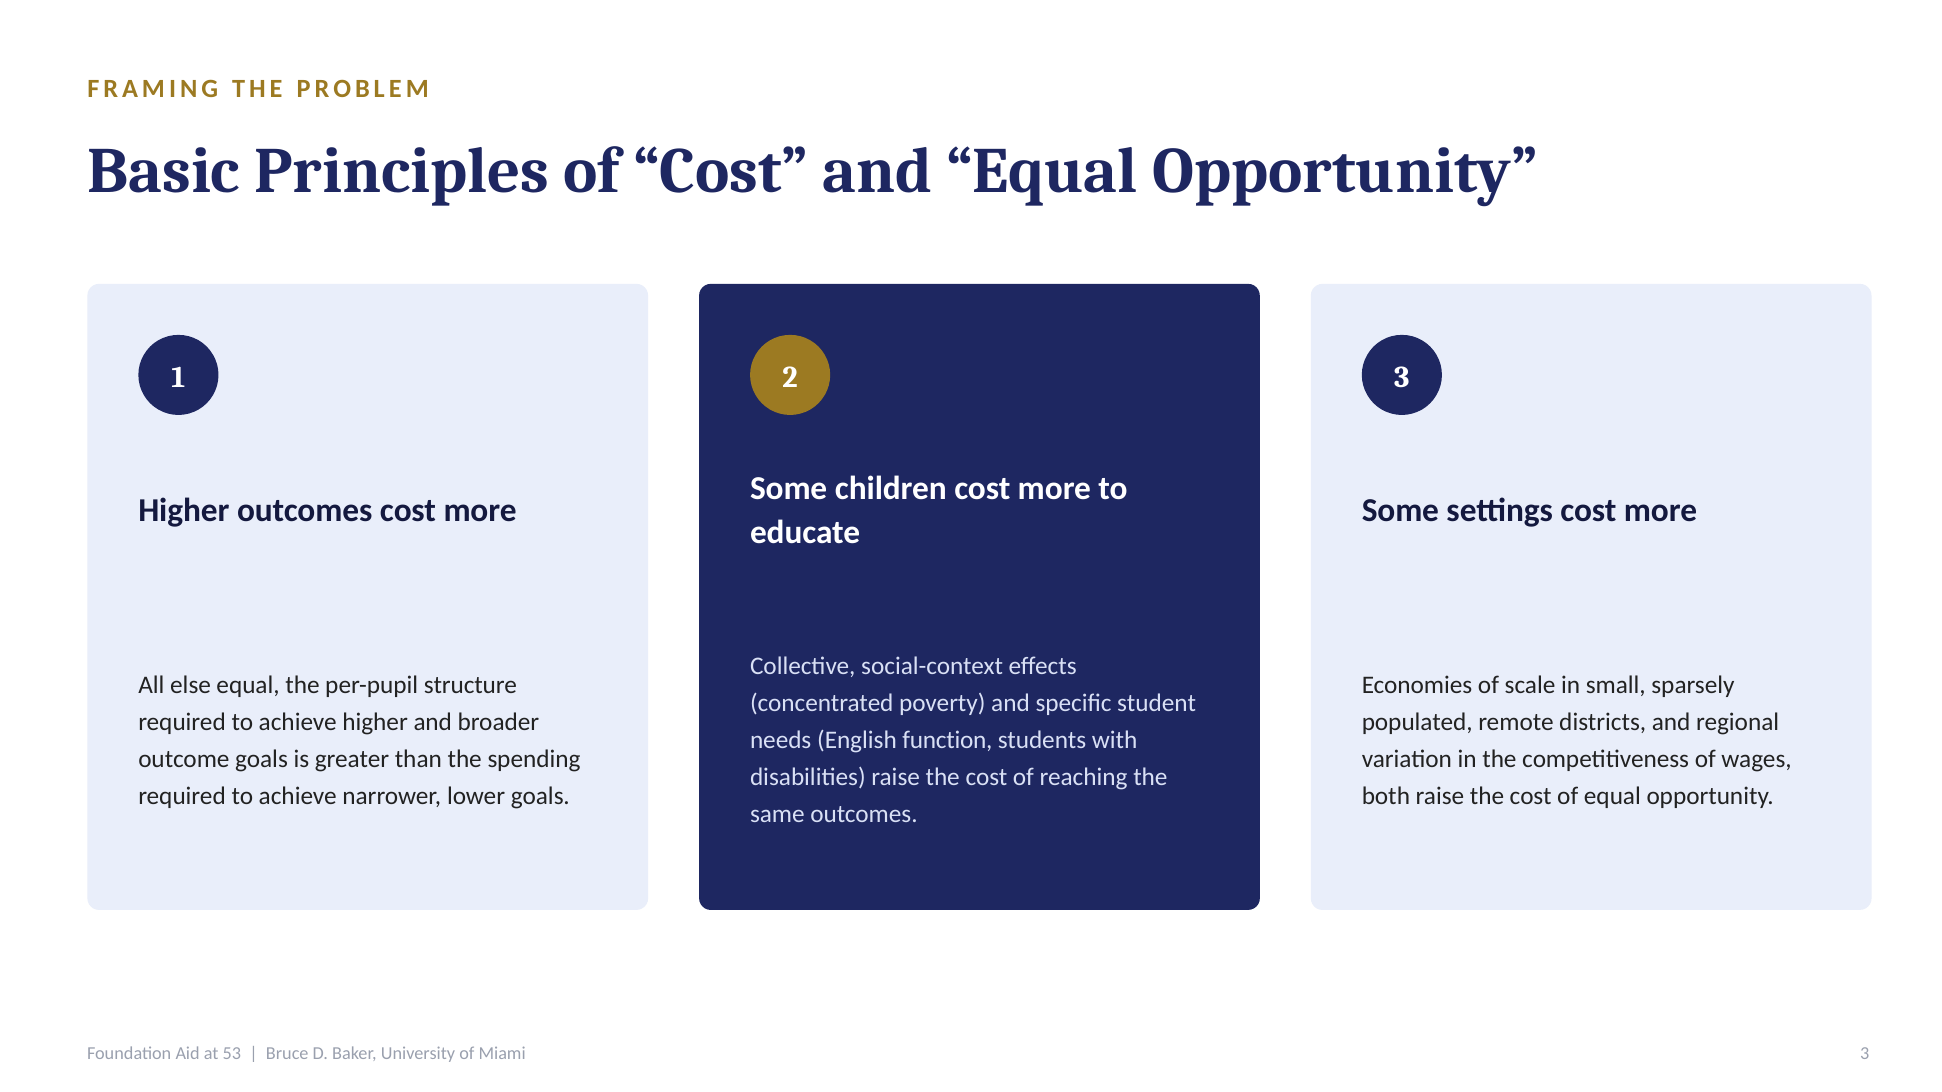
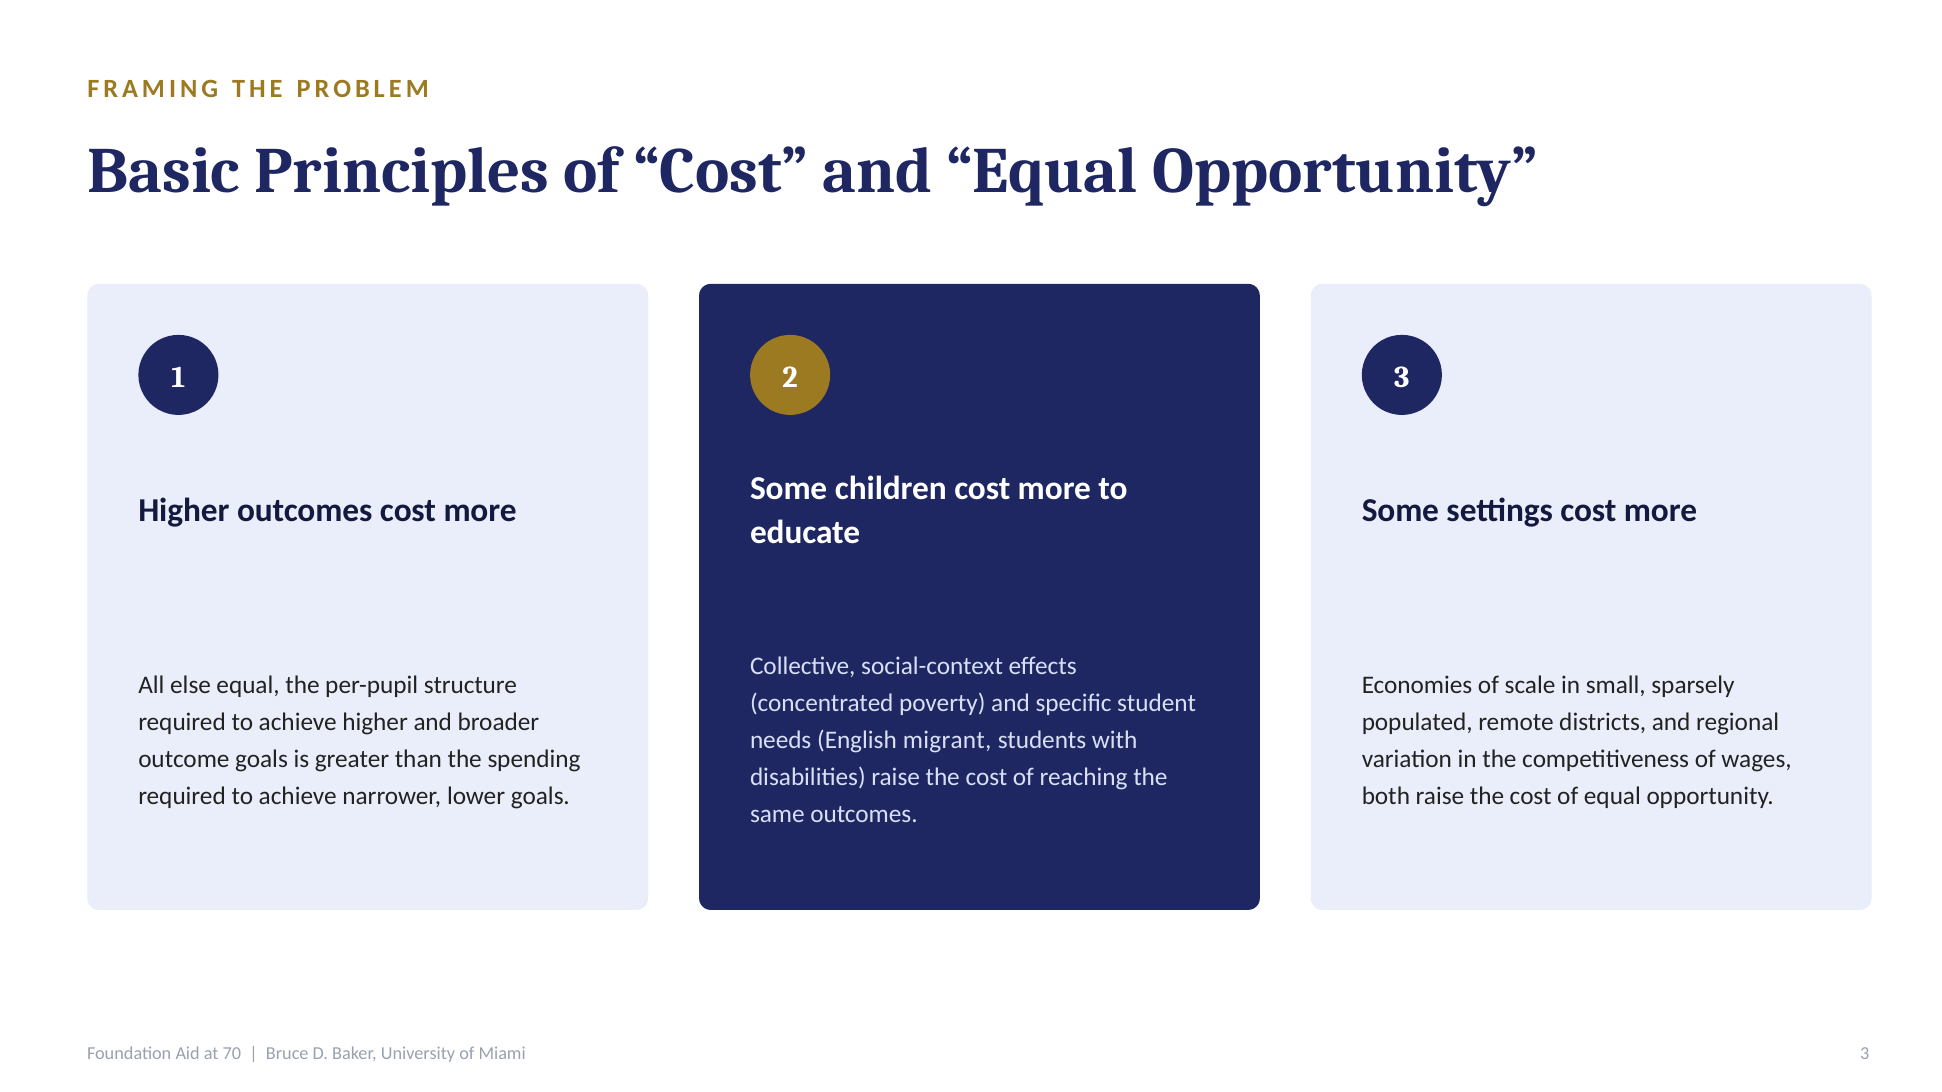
function: function -> migrant (947, 741)
53: 53 -> 70 (232, 1054)
